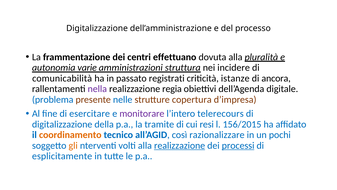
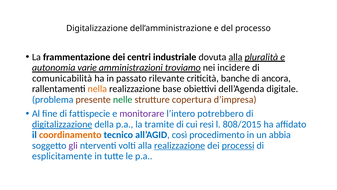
effettuano: effettuano -> industriale (175, 57)
alla underline: none -> present (235, 57)
struttura: struttura -> troviamo (183, 68)
registrati: registrati -> rilevante (167, 78)
istanze: istanze -> banche (235, 78)
nella colour: purple -> orange (97, 89)
regia: regia -> base (172, 89)
nelle colour: blue -> green (123, 99)
esercitare: esercitare -> fattispecie (90, 113)
telerecours: telerecours -> potrebbero (221, 113)
digitalizzazione underline: none -> present (62, 124)
156/2015: 156/2015 -> 808/2015 (242, 124)
razionalizzare: razionalizzare -> procedimento (217, 135)
pochi: pochi -> abbia (280, 135)
gli colour: orange -> purple (73, 145)
